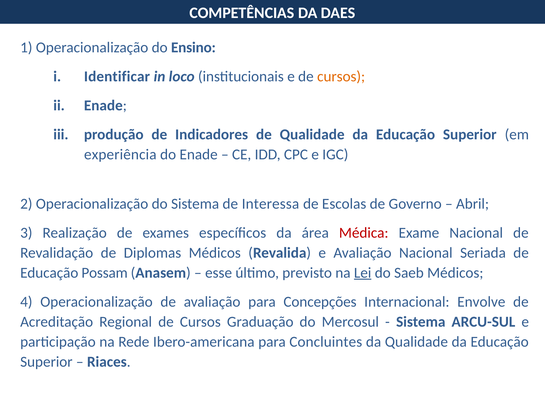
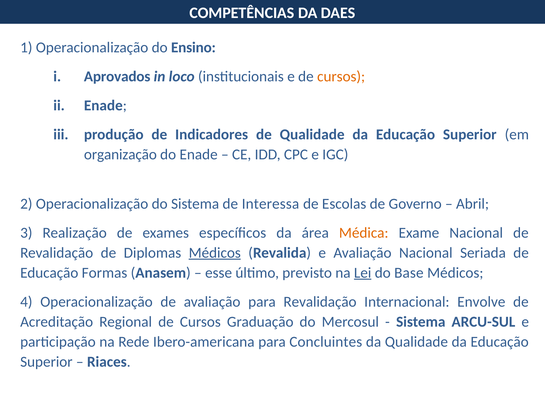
Identificar: Identificar -> Aprovados (117, 76)
experiência: experiência -> organização (120, 155)
Médica colour: red -> orange (364, 233)
Médicos underline: none -> present (215, 253)
Possam: Possam -> Formas (105, 273)
Saeb: Saeb -> Base (409, 273)
para Concepções: Concepções -> Revalidação (320, 302)
